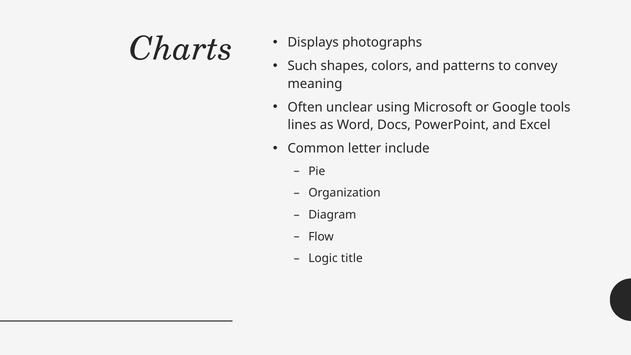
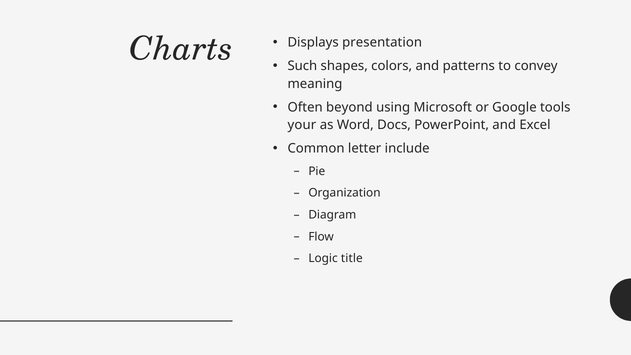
photographs: photographs -> presentation (382, 43)
unclear: unclear -> beyond (349, 107)
lines: lines -> your (302, 125)
